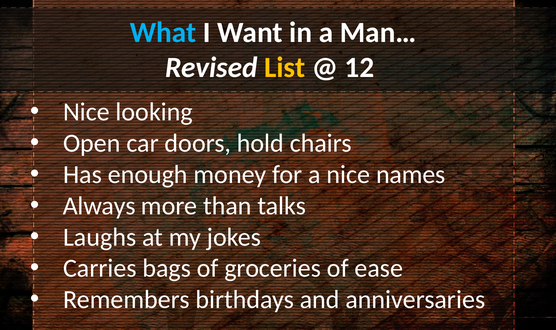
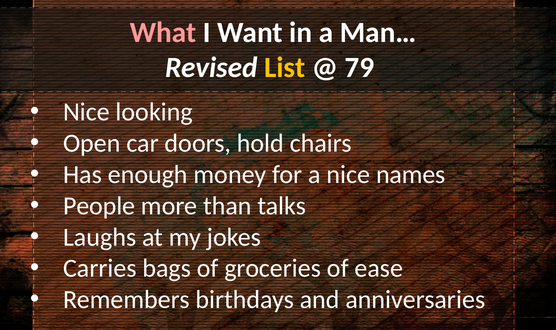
What colour: light blue -> pink (163, 32)
12: 12 -> 79 (359, 67)
Always: Always -> People (99, 206)
